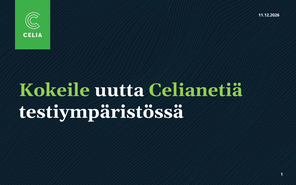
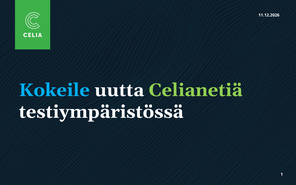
Kokeile colour: light green -> light blue (54, 90)
